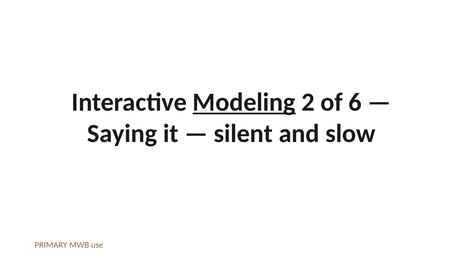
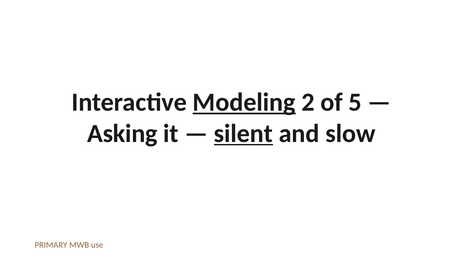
6: 6 -> 5 (355, 102)
Saying: Saying -> Asking (122, 134)
silent underline: none -> present (243, 134)
